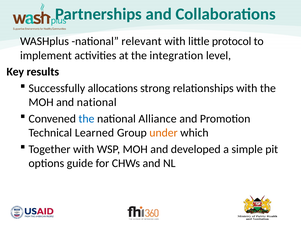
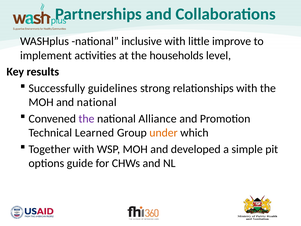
relevant: relevant -> inclusive (142, 41)
protocol: protocol -> improve (232, 41)
integration: integration -> households (176, 55)
allocations: allocations -> guidelines (113, 88)
the colour: blue -> purple (86, 119)
